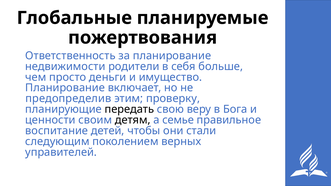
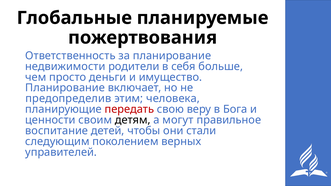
проверку: проверку -> человека (173, 99)
передать colour: black -> red (129, 109)
семье: семье -> могут (178, 120)
